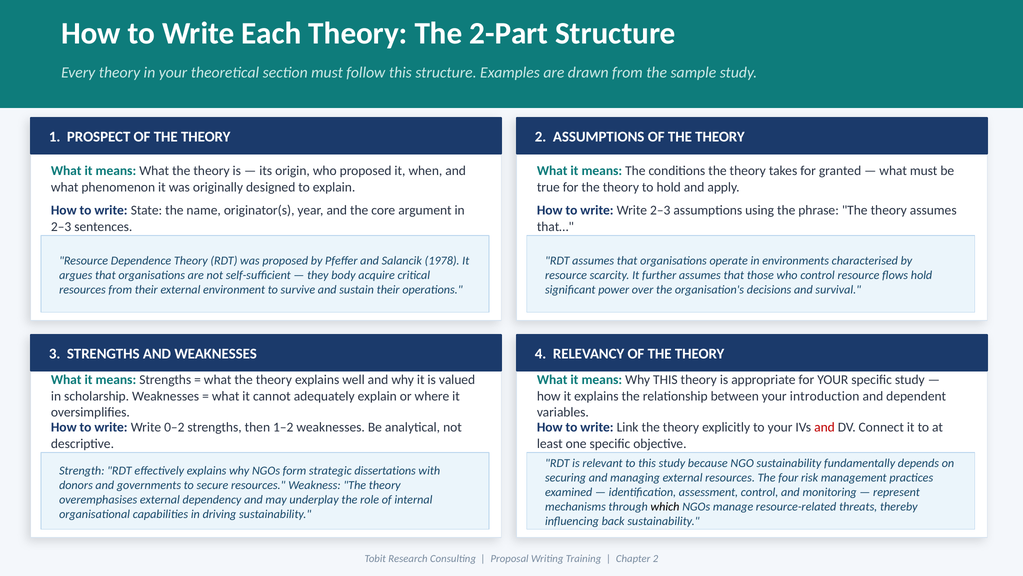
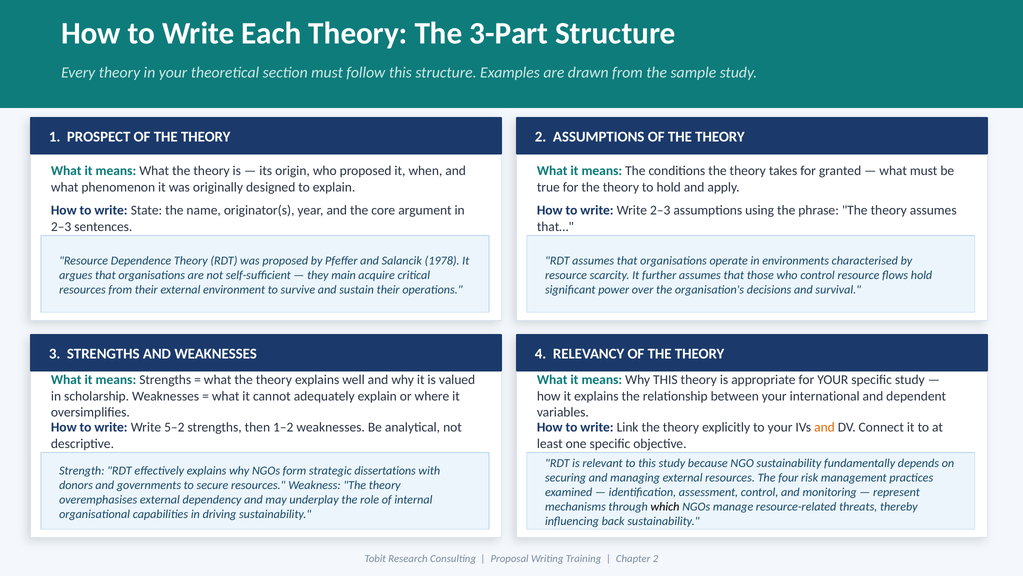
2-Part: 2-Part -> 3-Part (509, 33)
body: body -> main (344, 275)
introduction: introduction -> international (825, 396)
0–2: 0–2 -> 5–2 (174, 427)
and colour: red -> orange (824, 427)
